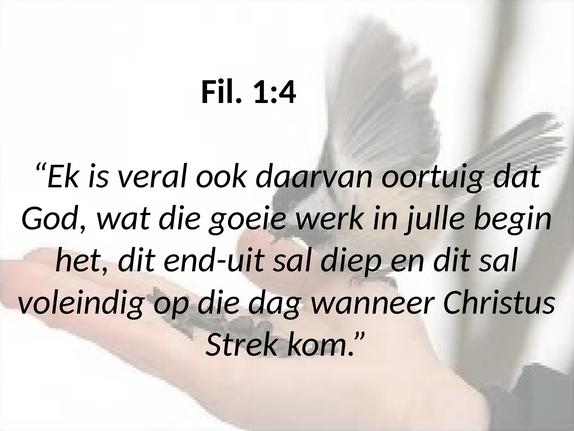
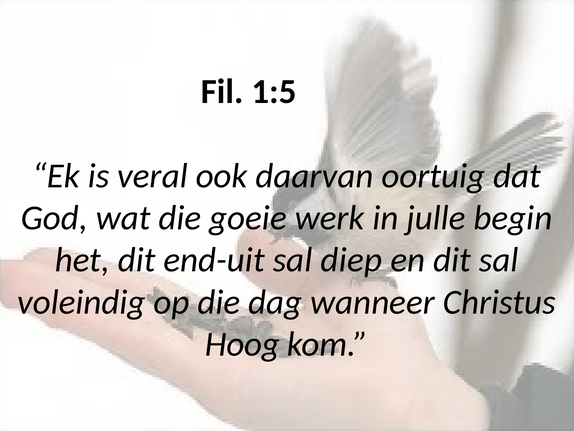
1:4: 1:4 -> 1:5 (274, 91)
Strek: Strek -> Hoog (242, 344)
